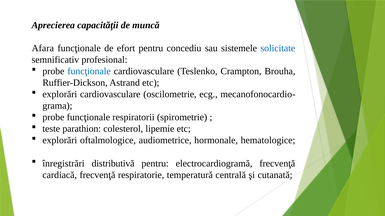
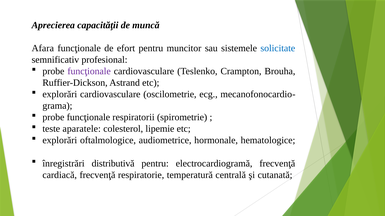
concediu: concediu -> muncitor (184, 48)
funcţionale colour: blue -> purple (89, 71)
parathion: parathion -> aparatele (82, 129)
